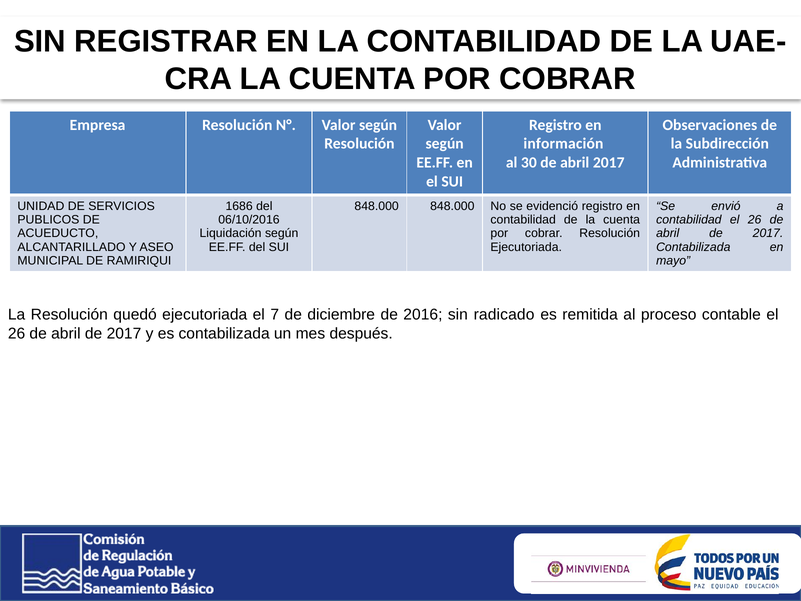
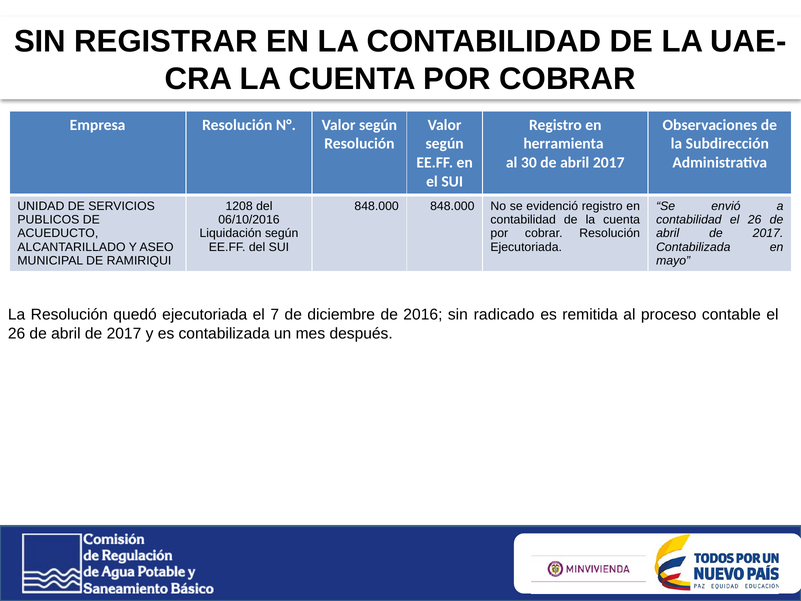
información: información -> herramienta (564, 144)
1686: 1686 -> 1208 (239, 206)
